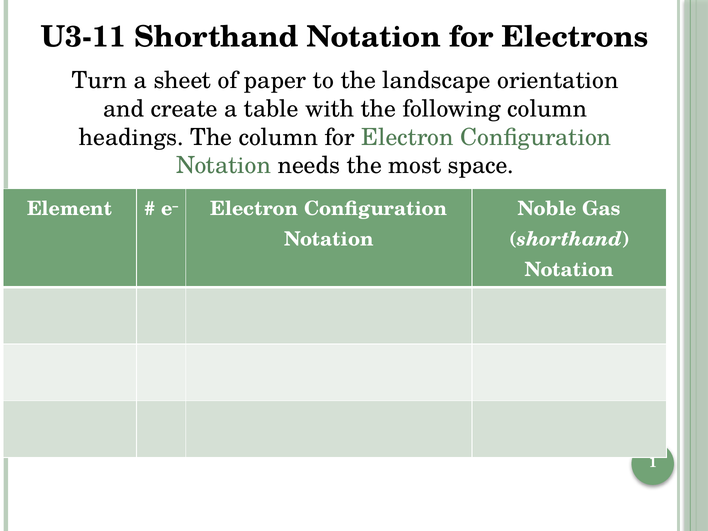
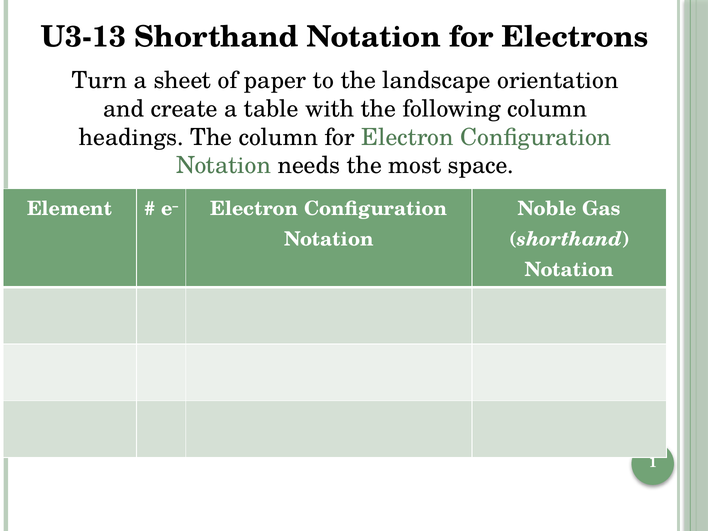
U3-11: U3-11 -> U3-13 (83, 37)
